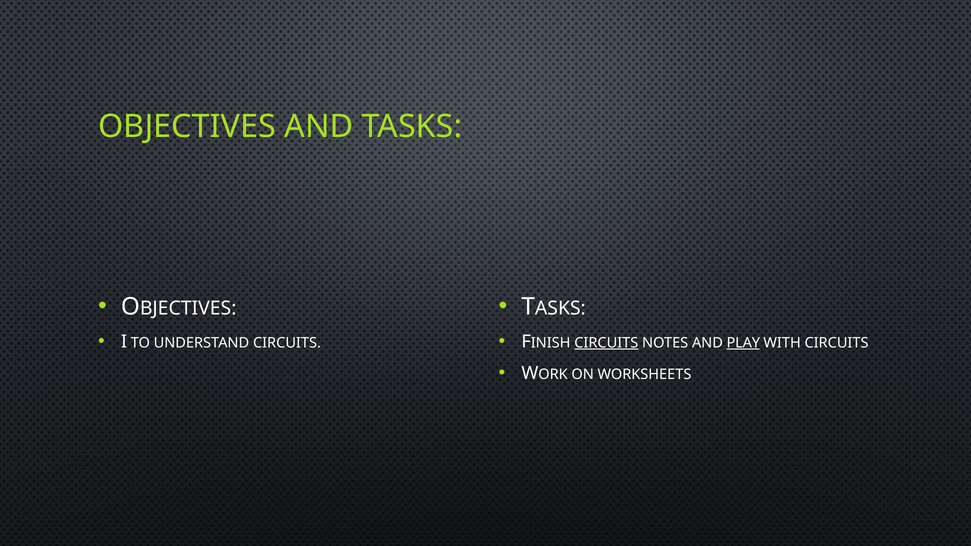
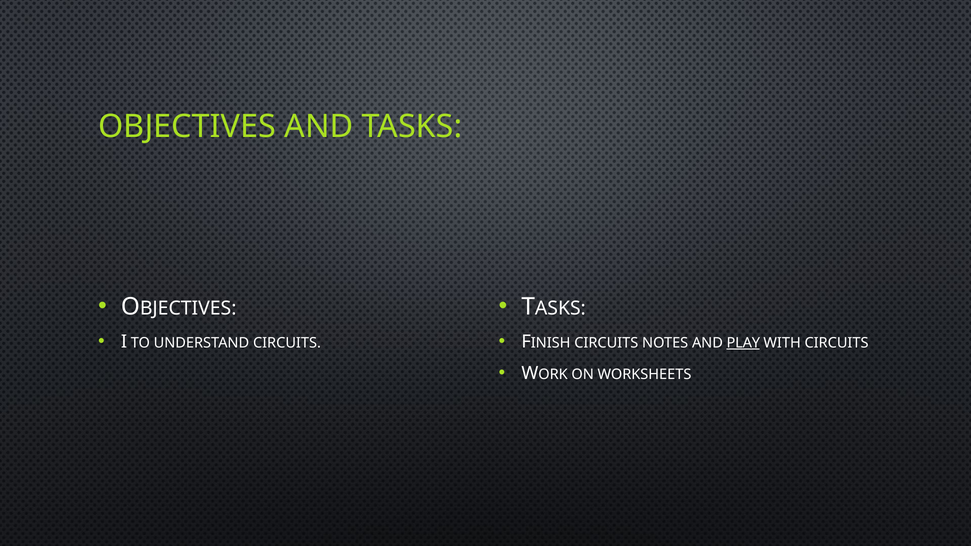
CIRCUITS underline: present -> none (606, 343)
